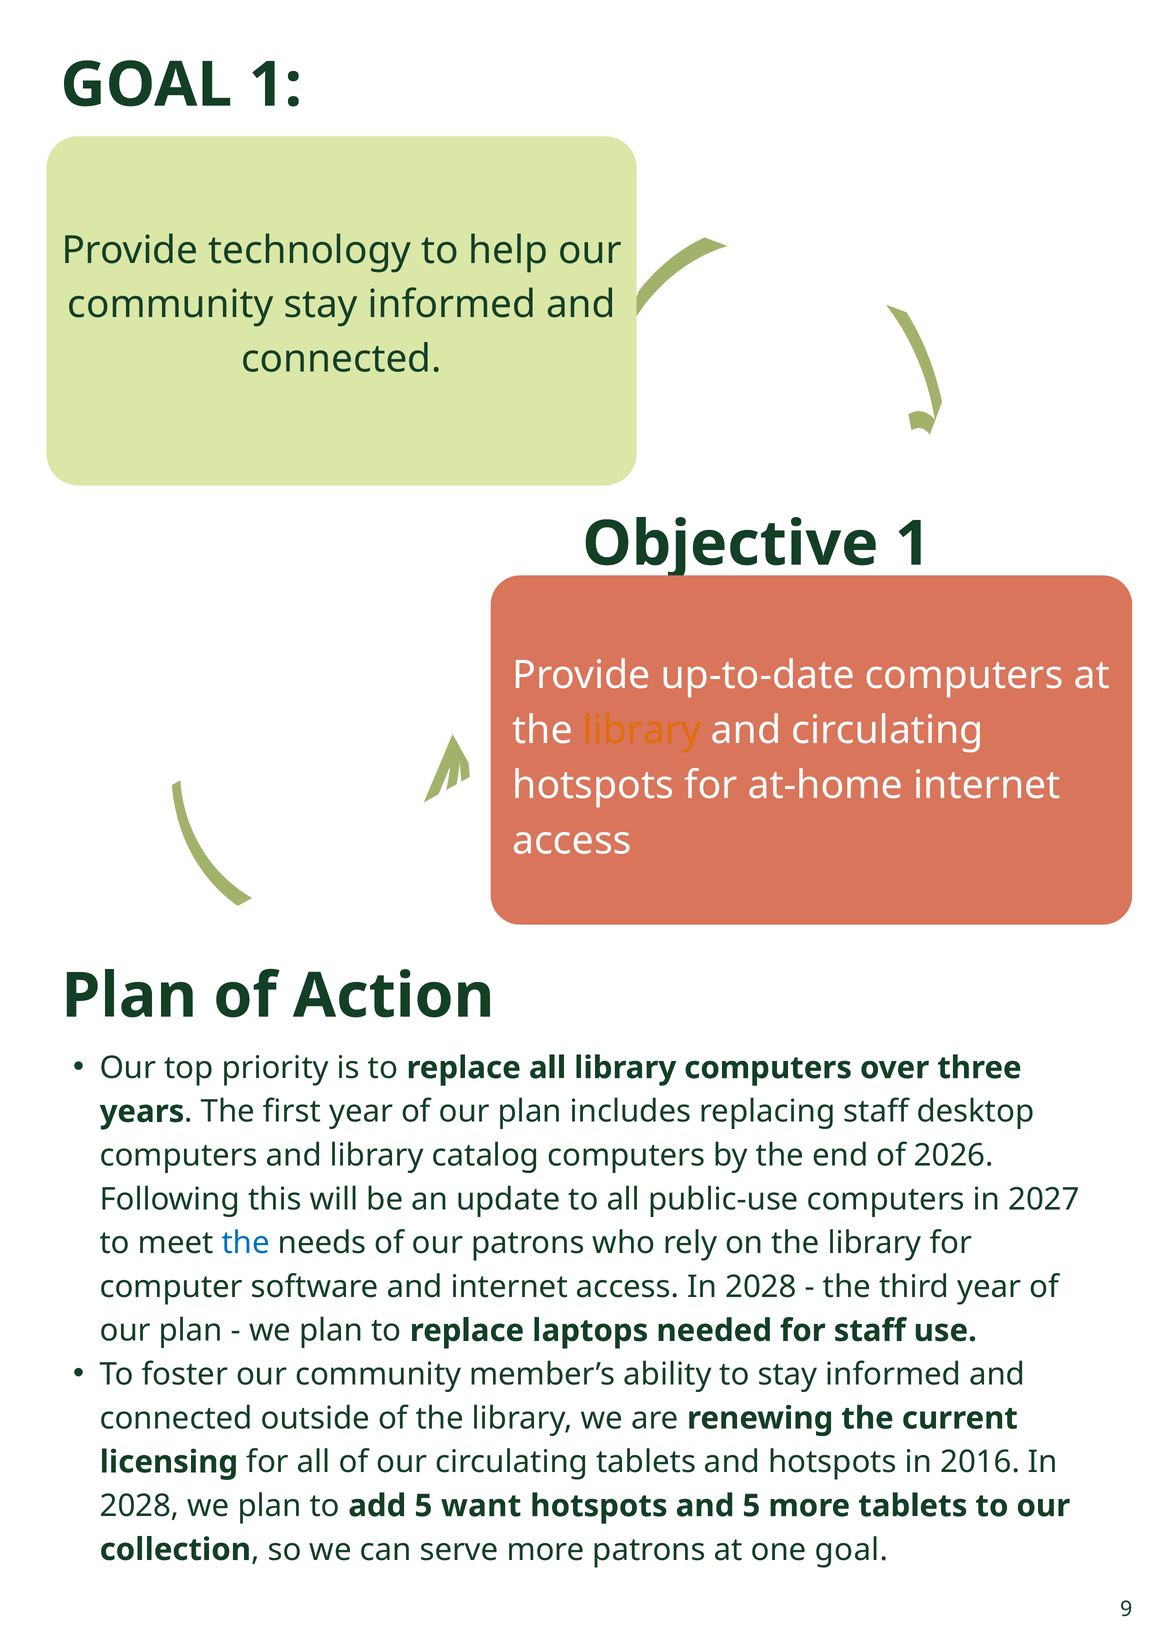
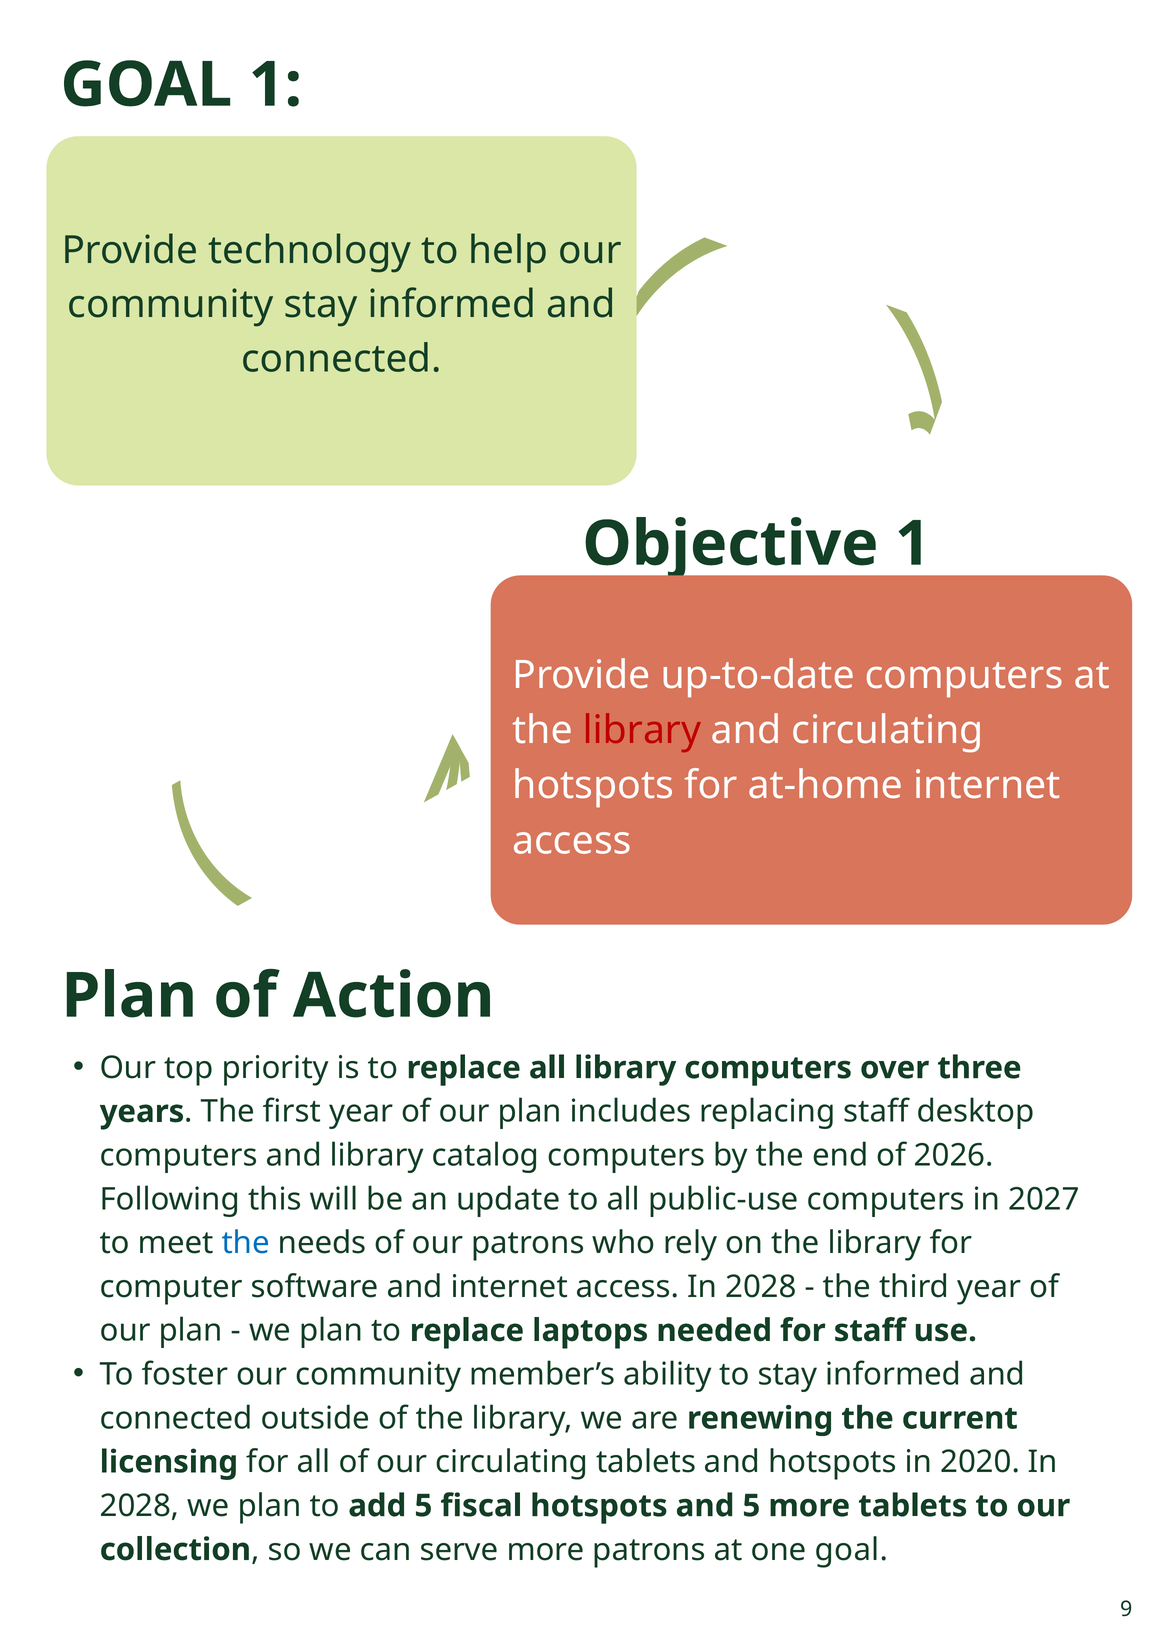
library colour: orange -> red (642, 731)
2016: 2016 -> 2020 (980, 1462)
want: want -> fiscal (481, 1506)
